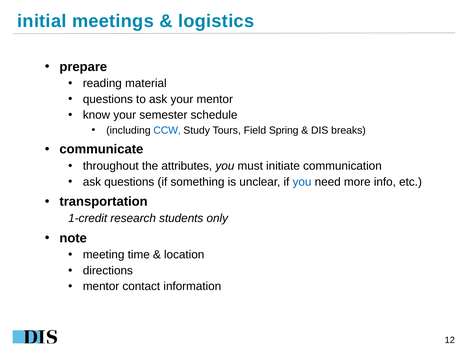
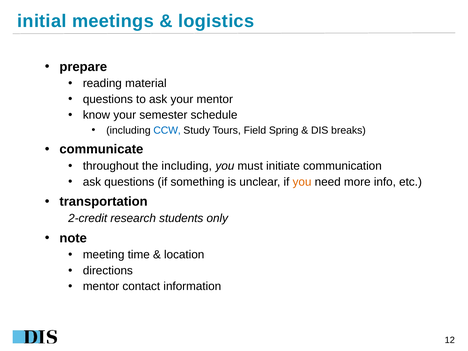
the attributes: attributes -> including (187, 166)
you colour: blue -> orange (302, 182)
1-credit: 1-credit -> 2-credit (88, 218)
